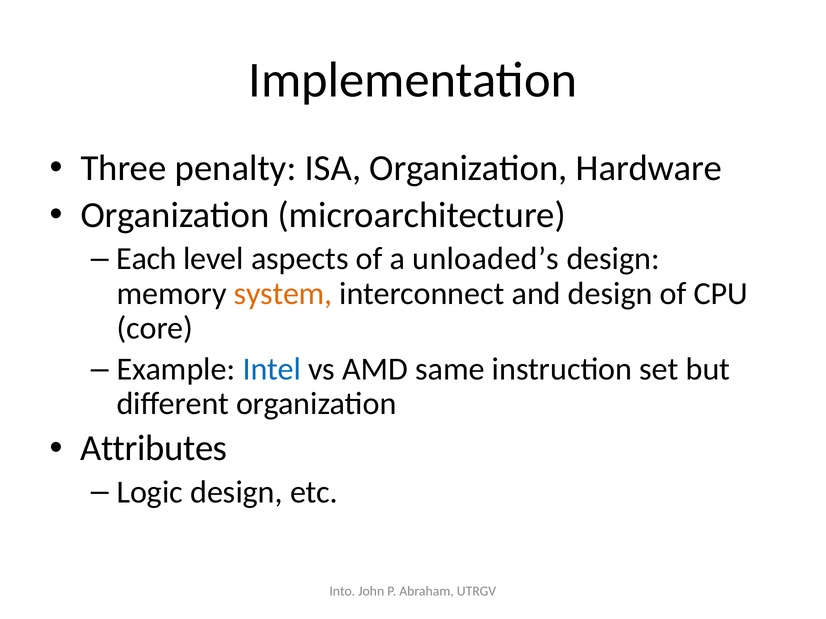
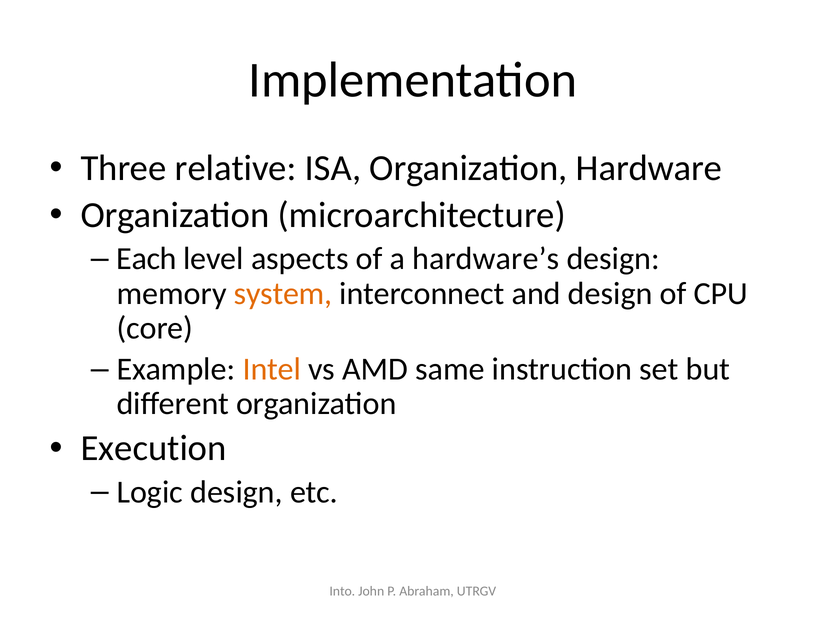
penalty: penalty -> relative (236, 168)
unloaded’s: unloaded’s -> hardware’s (486, 259)
Intel colour: blue -> orange (272, 370)
Attributes: Attributes -> Execution (154, 449)
